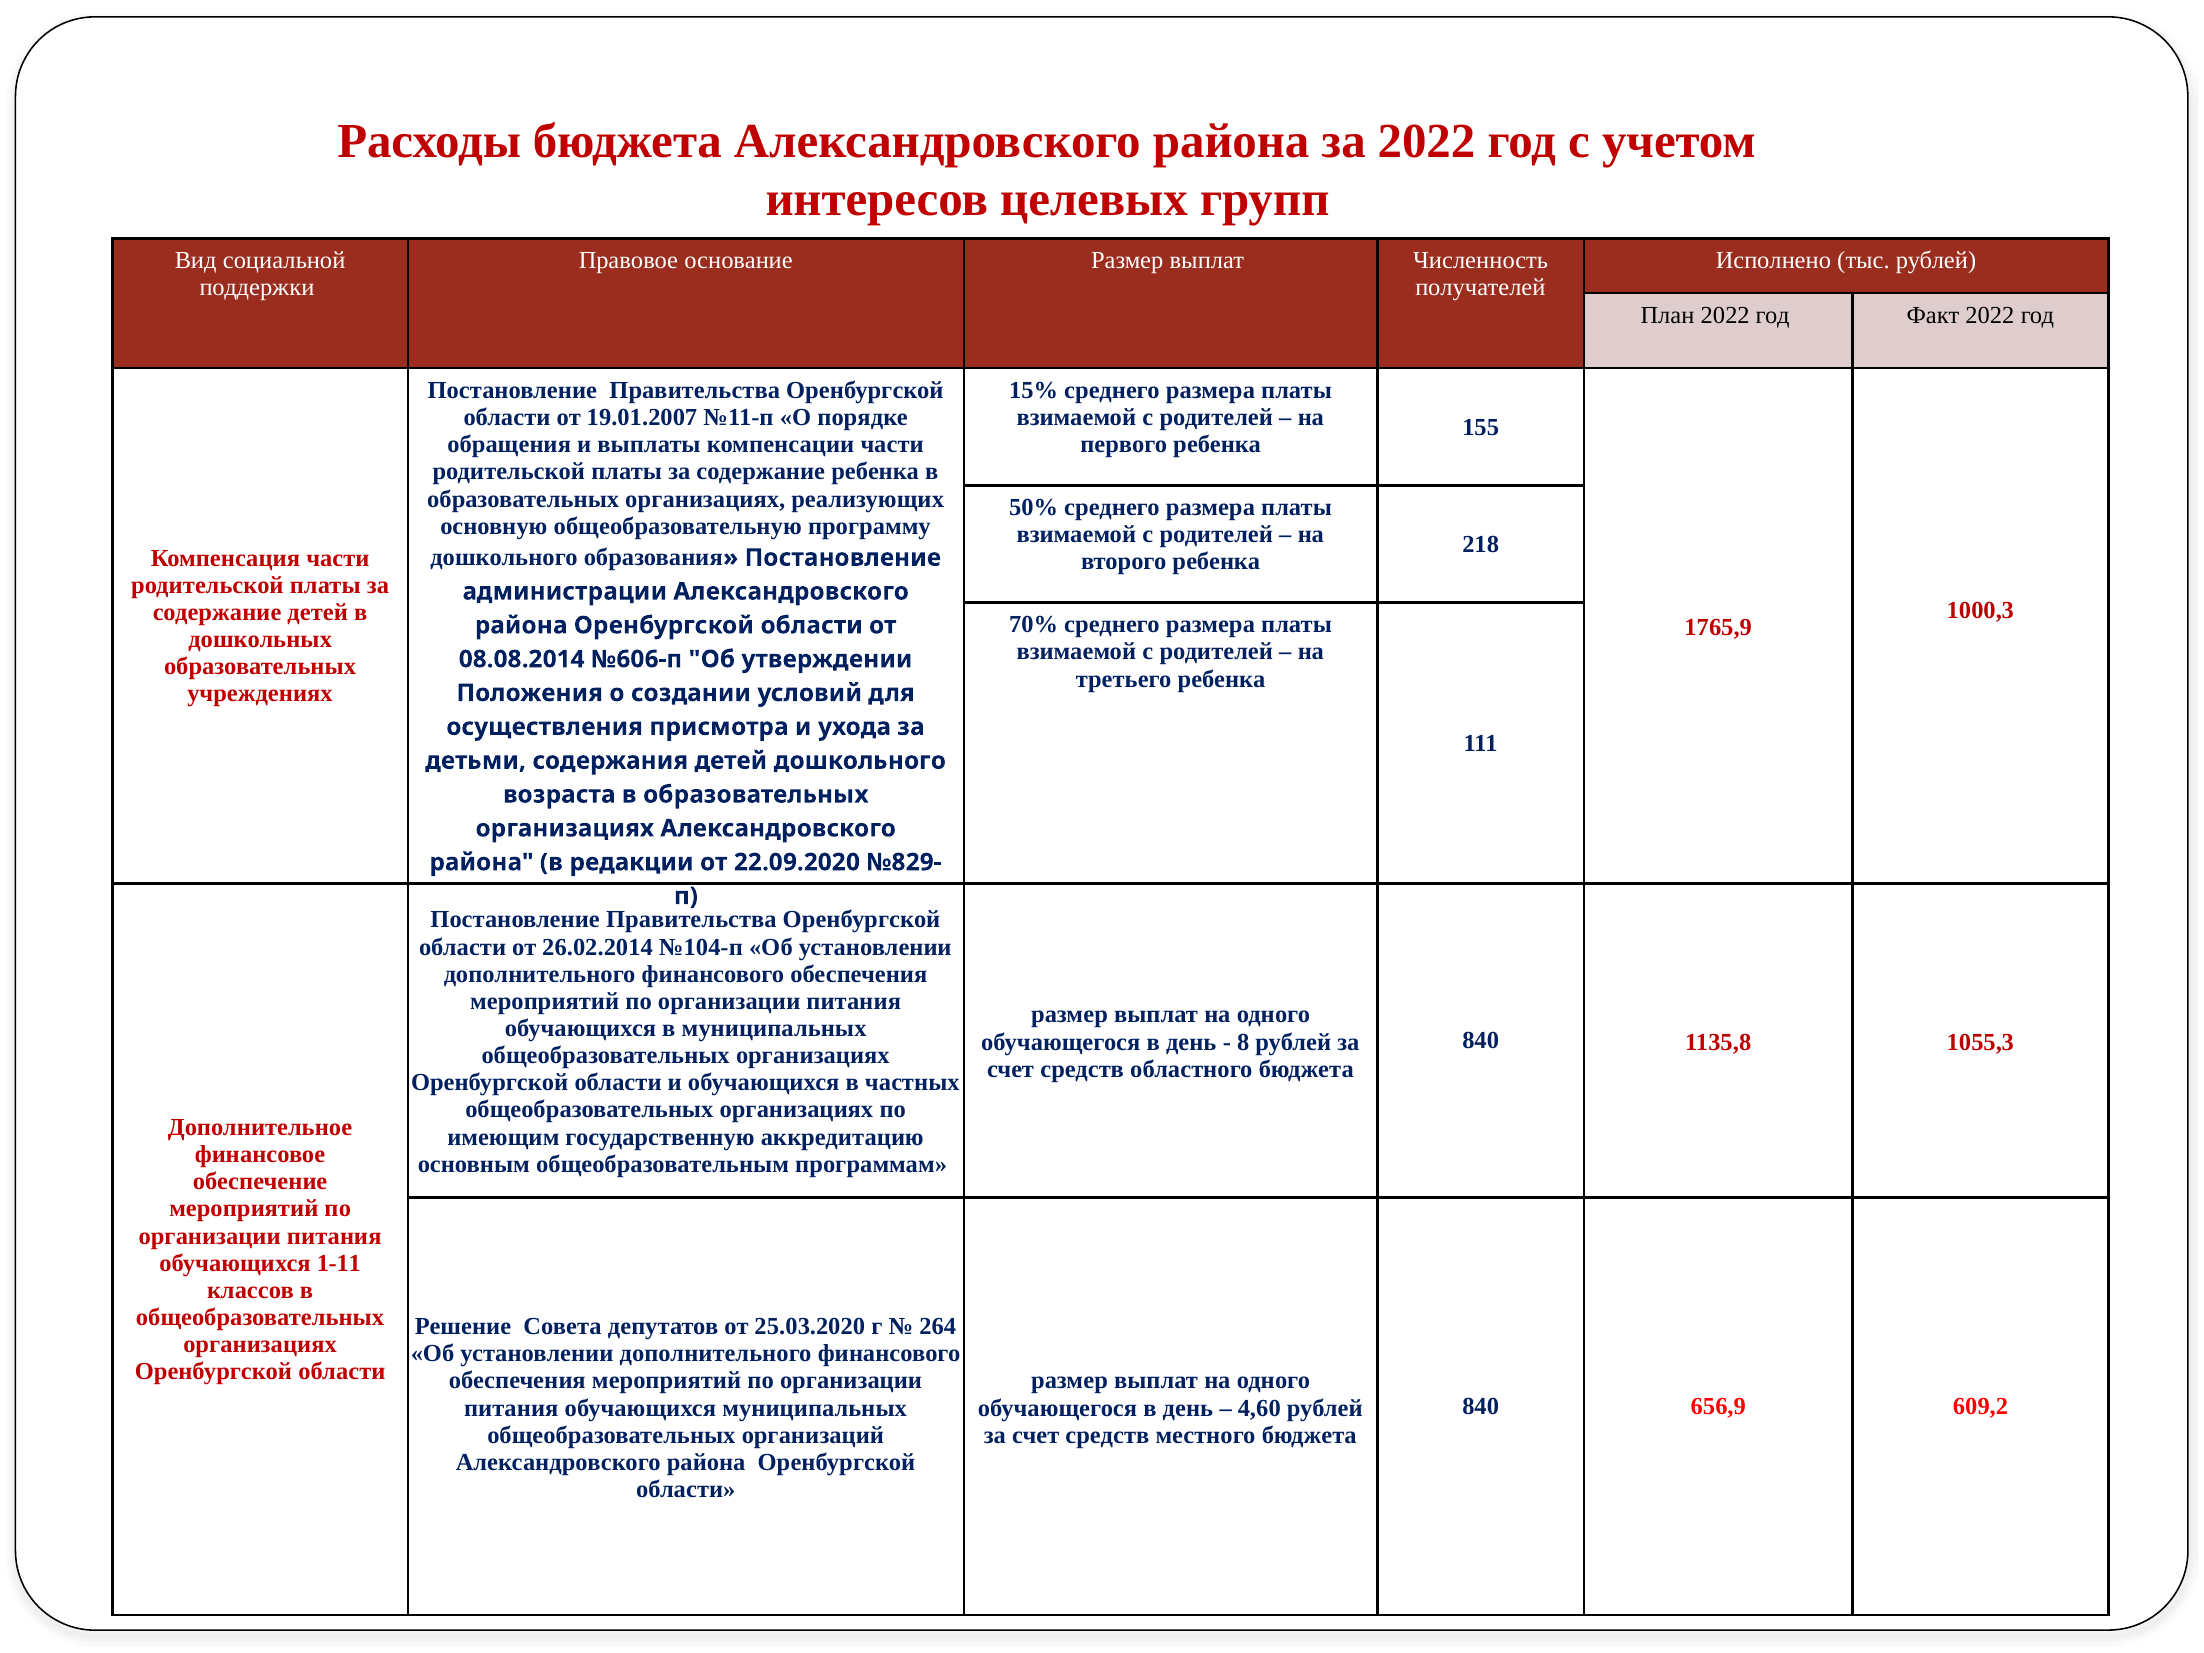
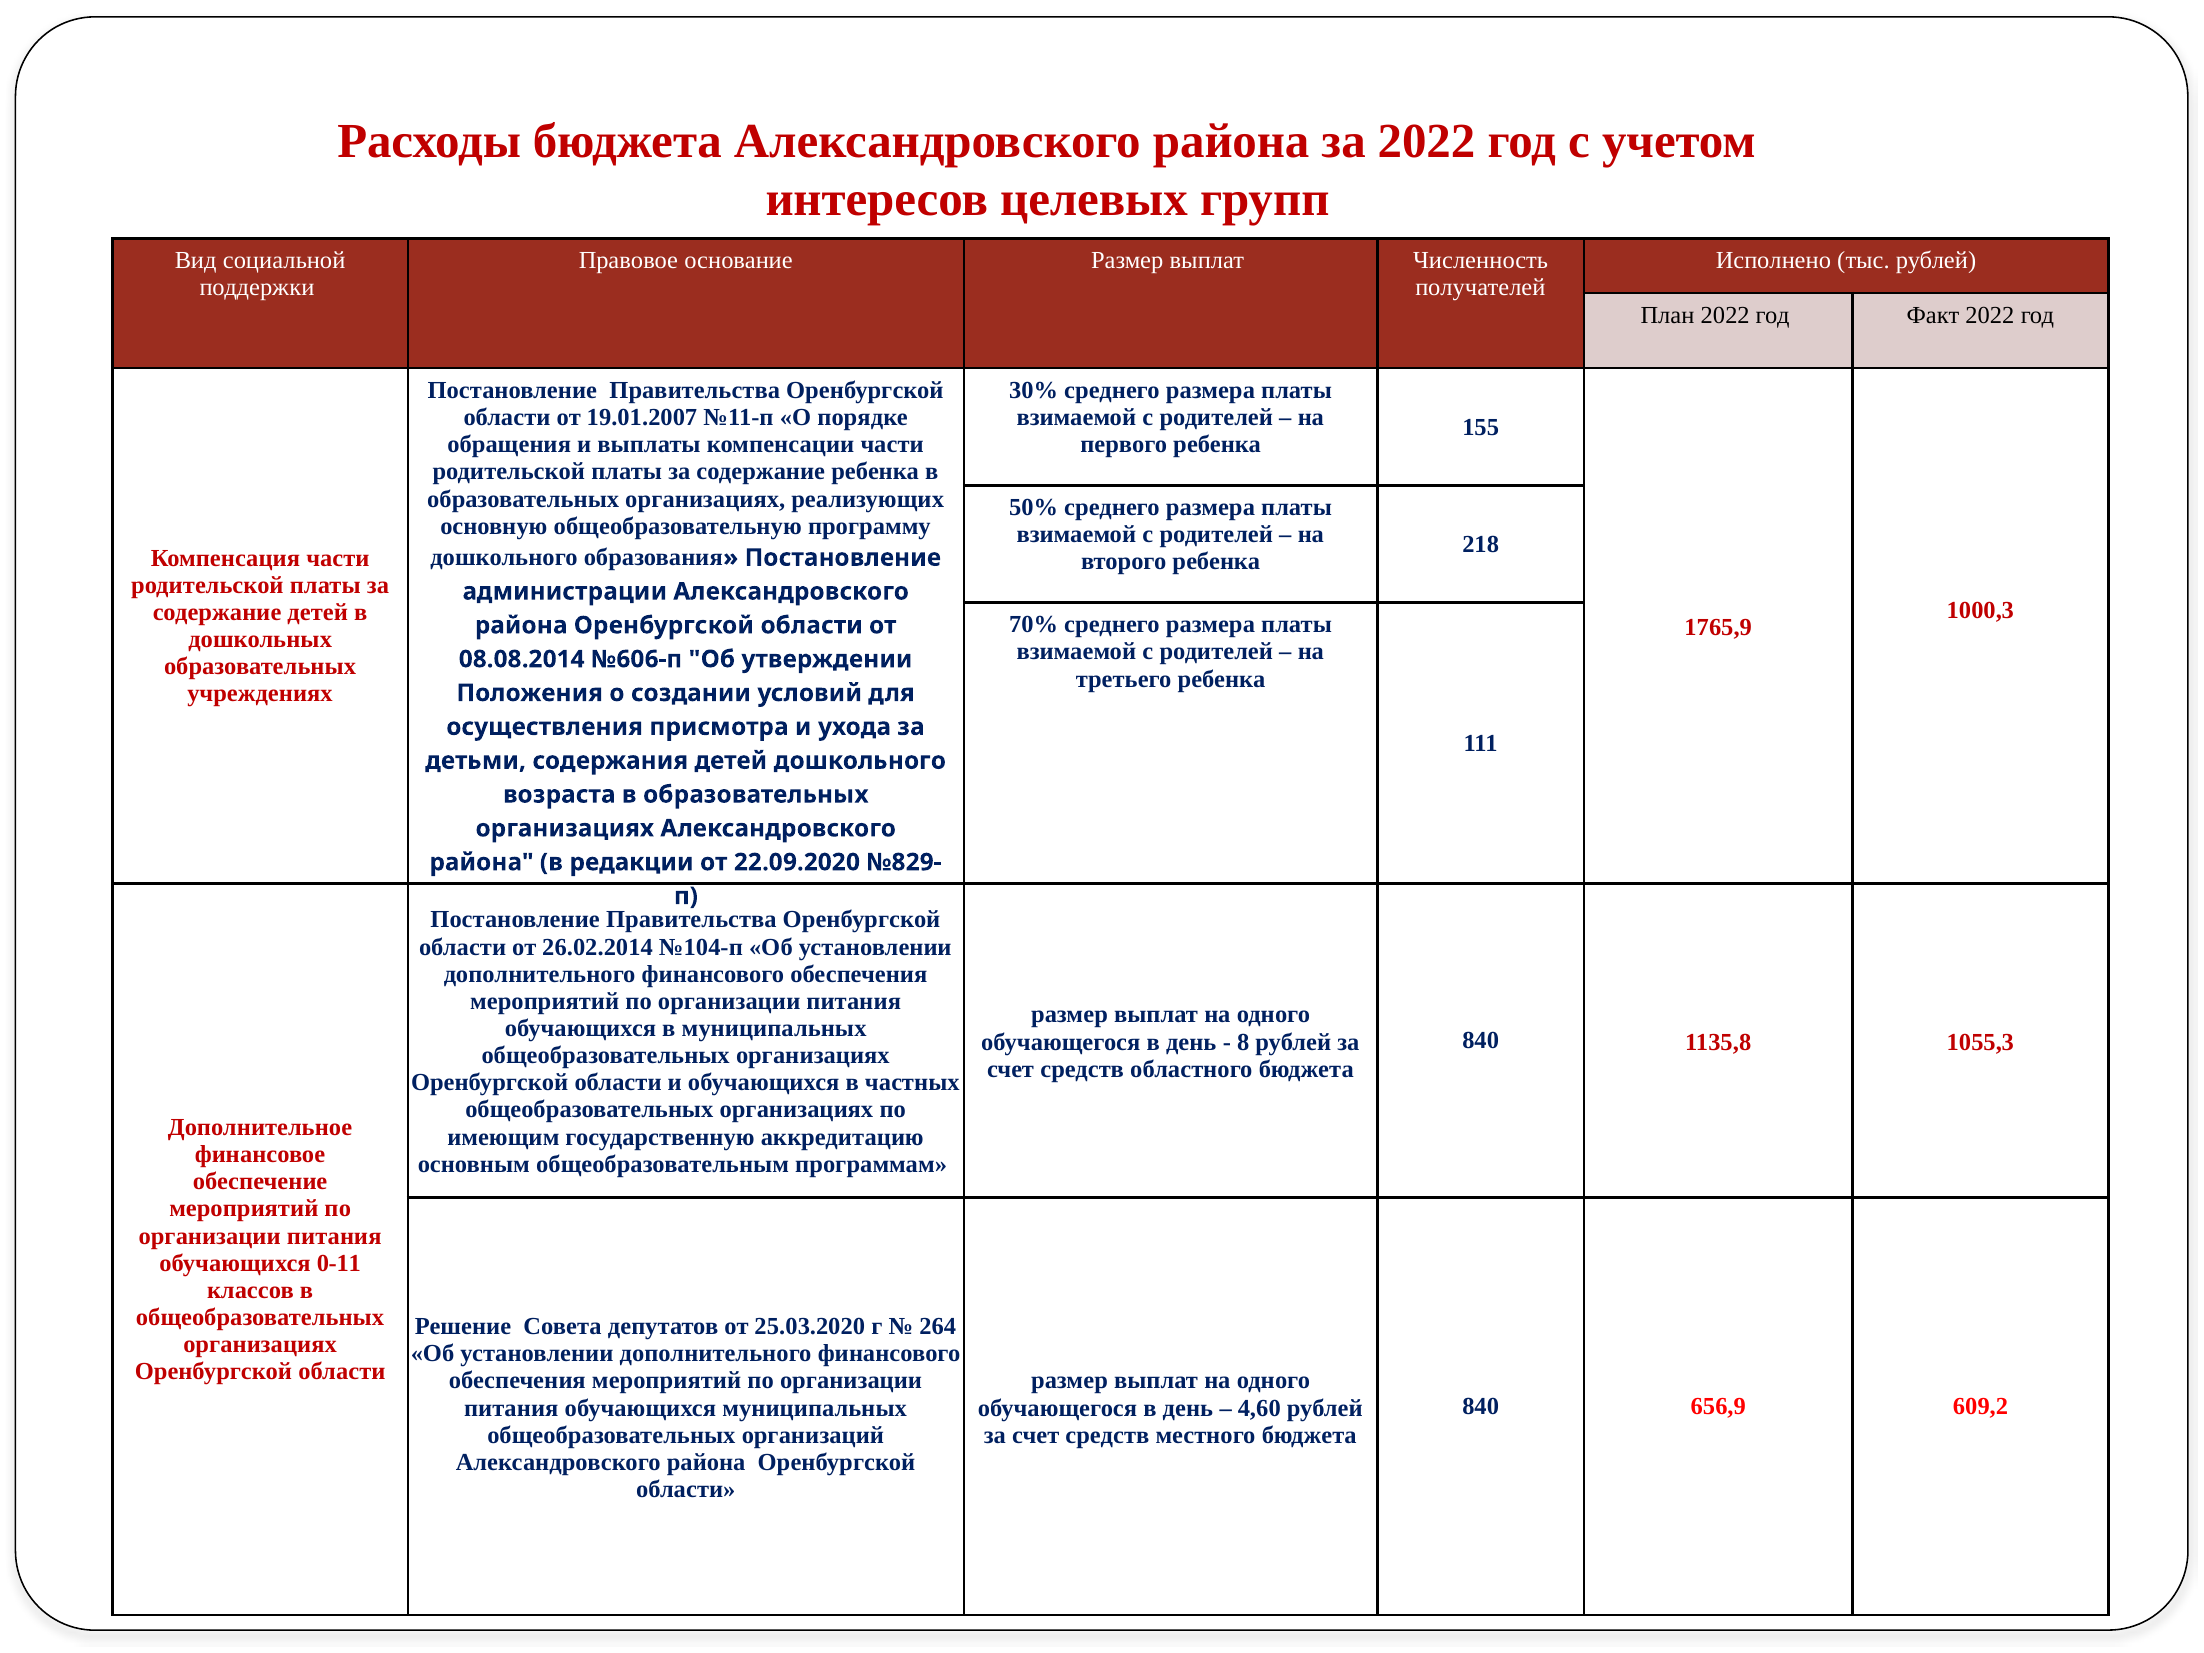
15%: 15% -> 30% (1034, 390)
1-11: 1-11 -> 0-11 (339, 1263)
